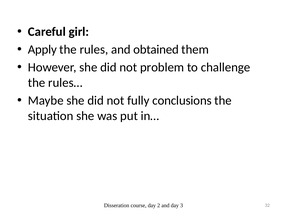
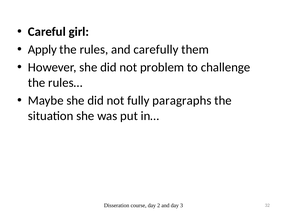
obtained: obtained -> carefully (156, 50)
conclusions: conclusions -> paragraphs (182, 101)
